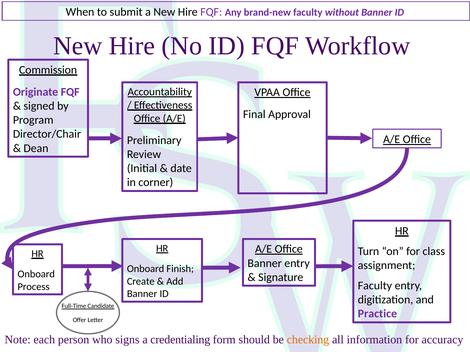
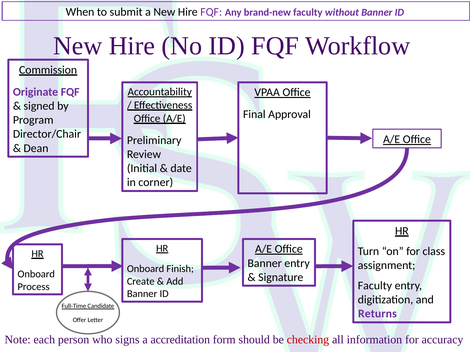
Practice: Practice -> Returns (377, 314)
credentialing: credentialing -> accreditation (180, 340)
checking colour: orange -> red (308, 340)
